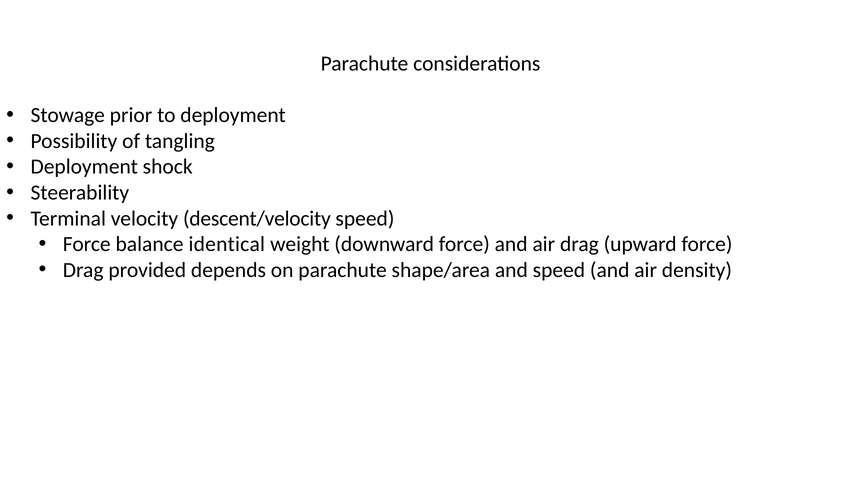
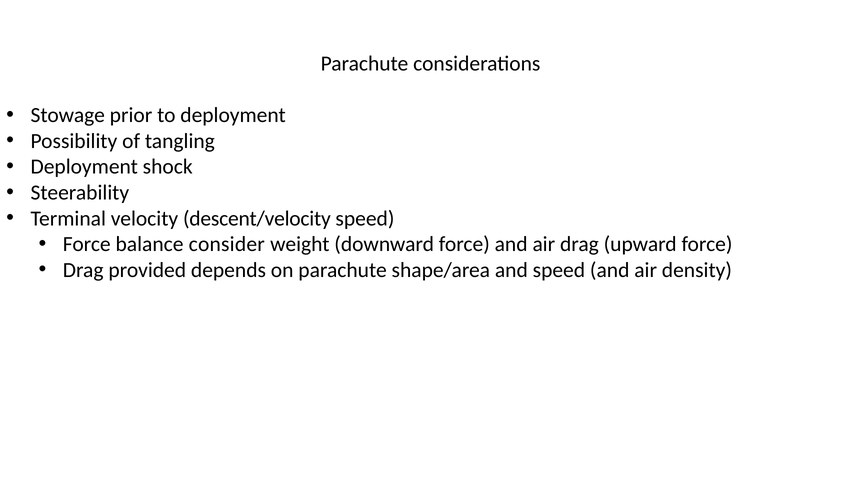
identical: identical -> consider (227, 244)
